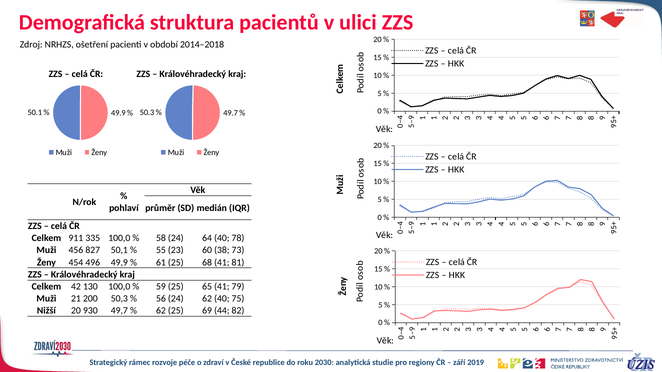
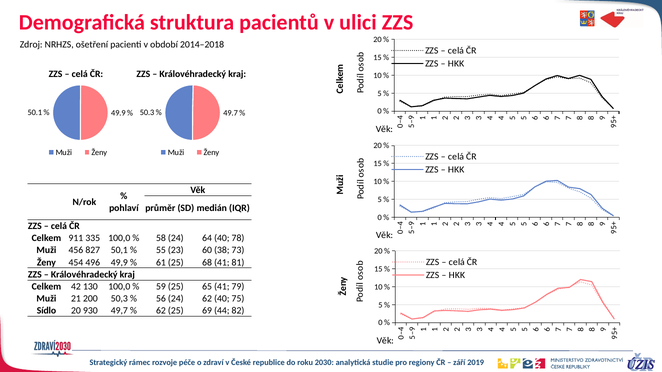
Nižší: Nižší -> Sídlo (46, 311)
